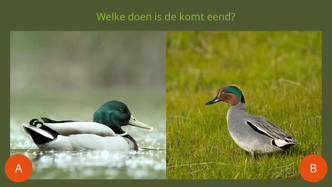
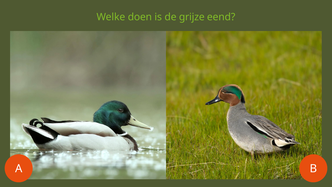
komt: komt -> grijze (192, 17)
